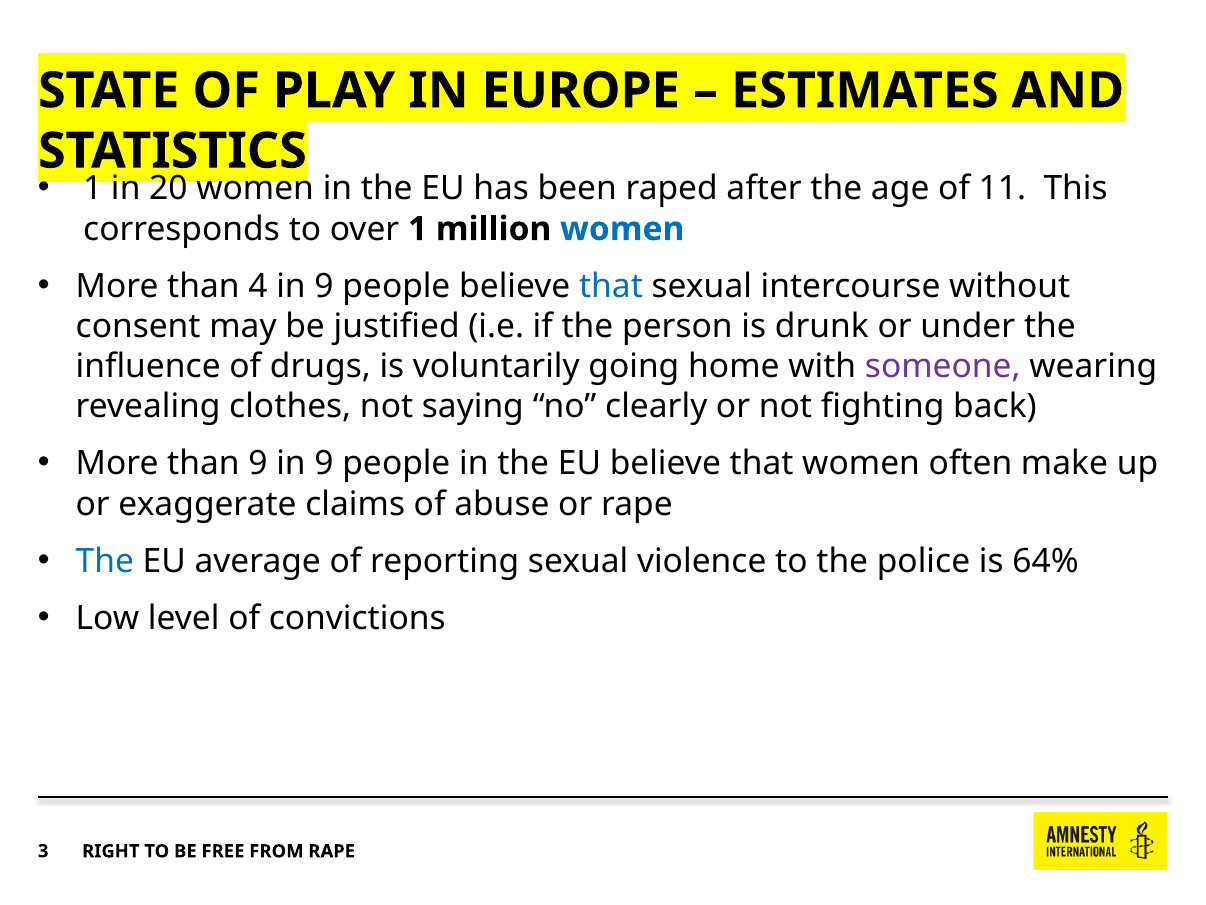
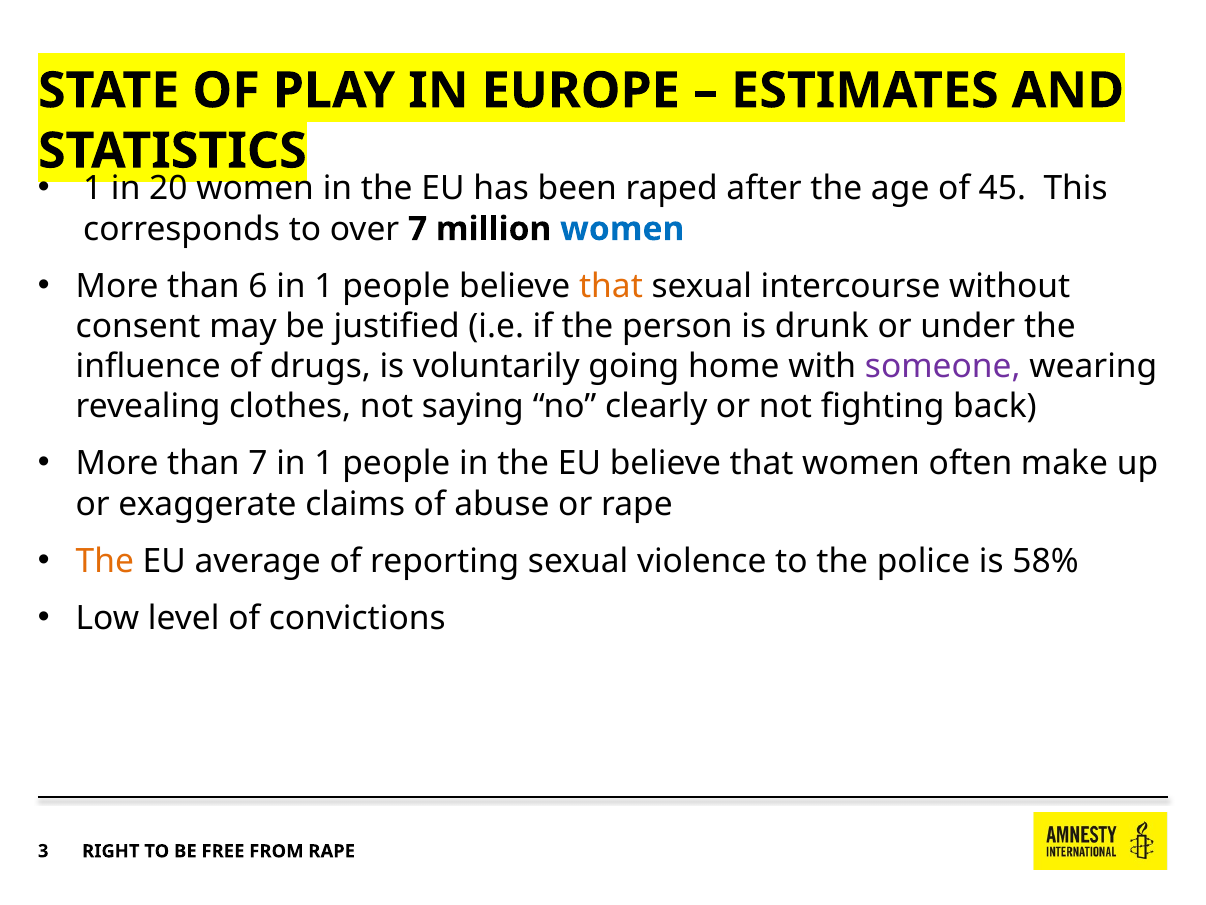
11: 11 -> 45 (1002, 189)
over 1: 1 -> 7 (418, 229)
4: 4 -> 6 (258, 286)
9: 9 -> 1 (324, 286)
that colour: blue -> orange (611, 286)
than 9: 9 -> 7 (258, 463)
9: 9 -> 1 (324, 463)
The colour: blue -> orange (105, 561)
64%: 64% -> 58% (1046, 561)
